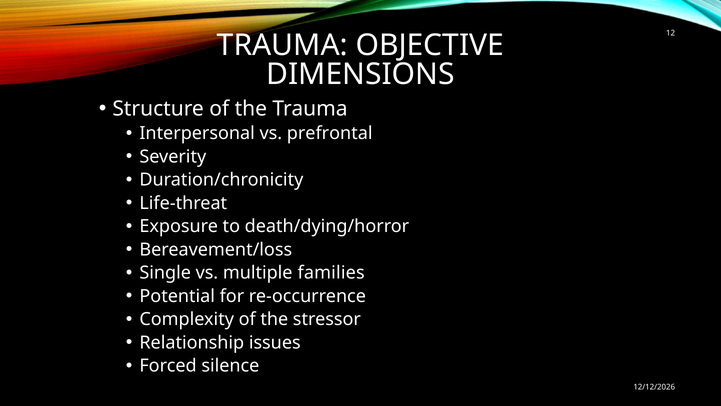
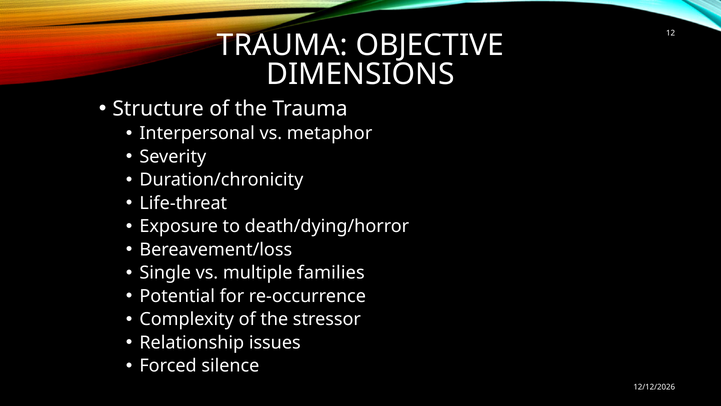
prefrontal: prefrontal -> metaphor (330, 133)
